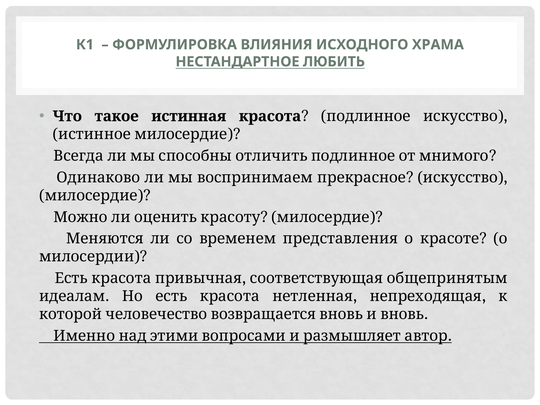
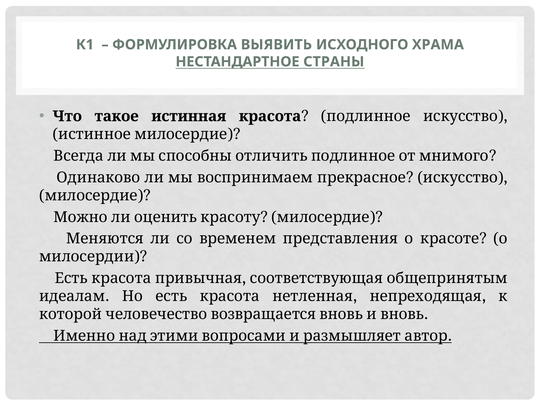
ВЛИЯНИЯ: ВЛИЯНИЯ -> ВЫЯВИТЬ (276, 45)
ЛЮБИТЬ: ЛЮБИТЬ -> СТРАНЫ (334, 62)
